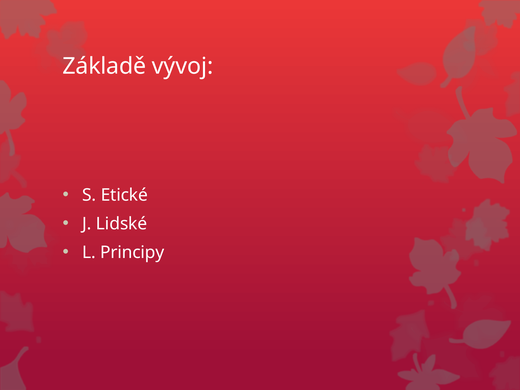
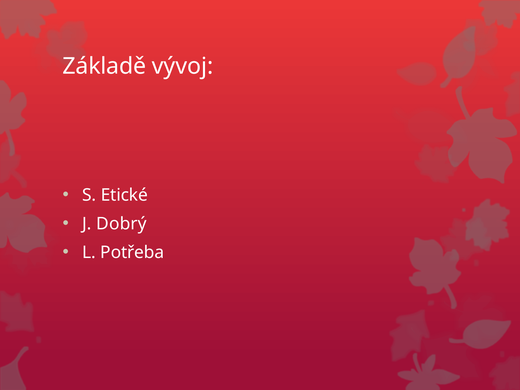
Lidské: Lidské -> Dobrý (122, 224)
Principy: Principy -> Potřeba (132, 252)
